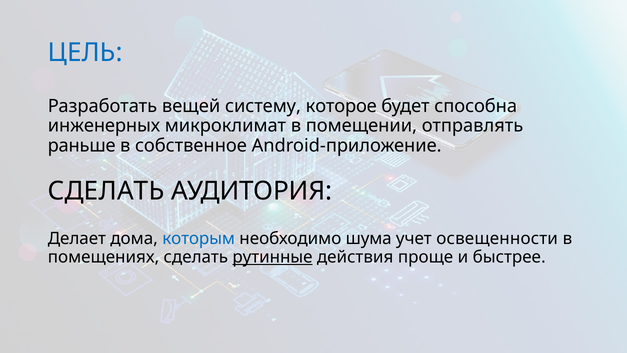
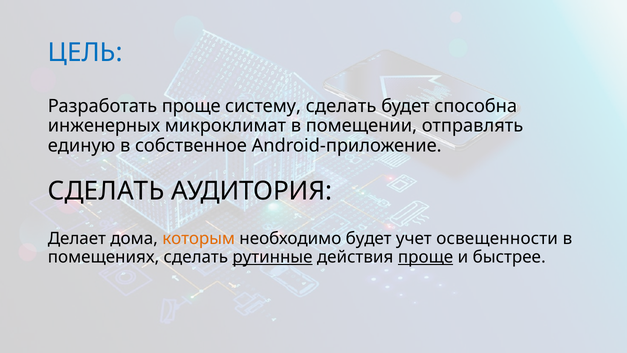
Разработать вещей: вещей -> проще (191, 106)
систему которое: которое -> сделать (341, 106)
раньше: раньше -> единую (82, 145)
которым colour: blue -> orange (199, 238)
необходимо шума: шума -> будет (369, 238)
проще underline: none -> present (426, 257)
